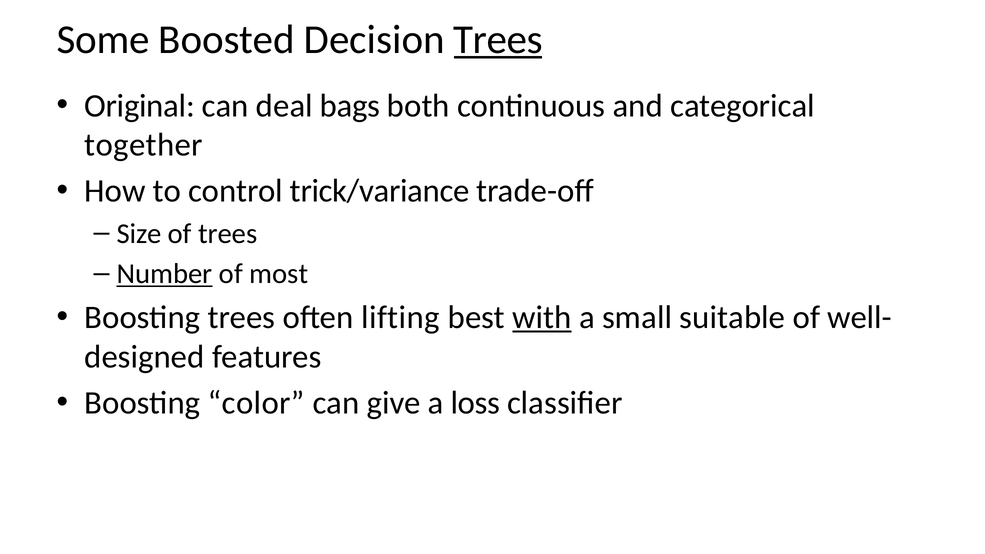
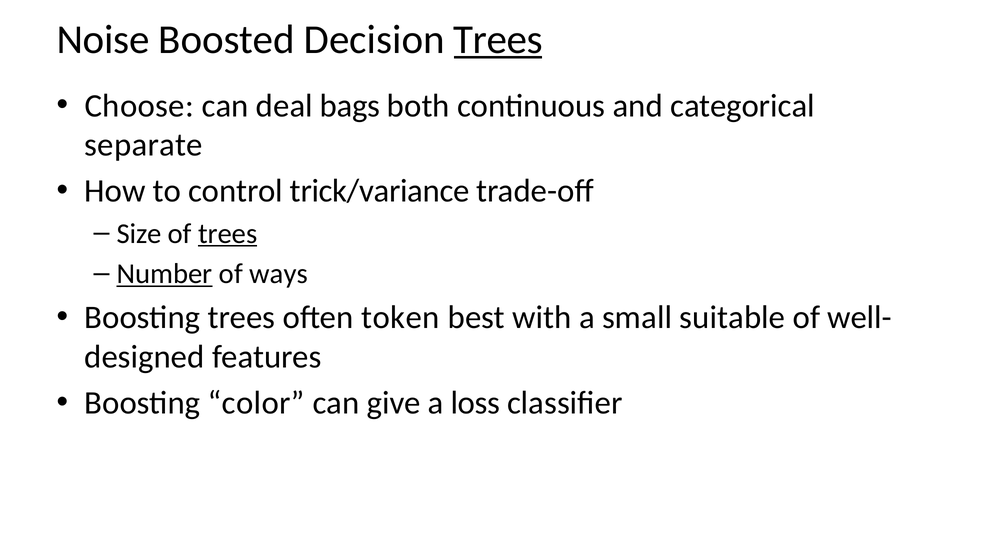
Some: Some -> Noise (103, 40)
Original: Original -> Choose (139, 106)
together: together -> separate (144, 145)
trees underline: none -> present (228, 234)
most: most -> ways (279, 274)
lifting: lifting -> token (400, 318)
with underline: present -> none (542, 318)
